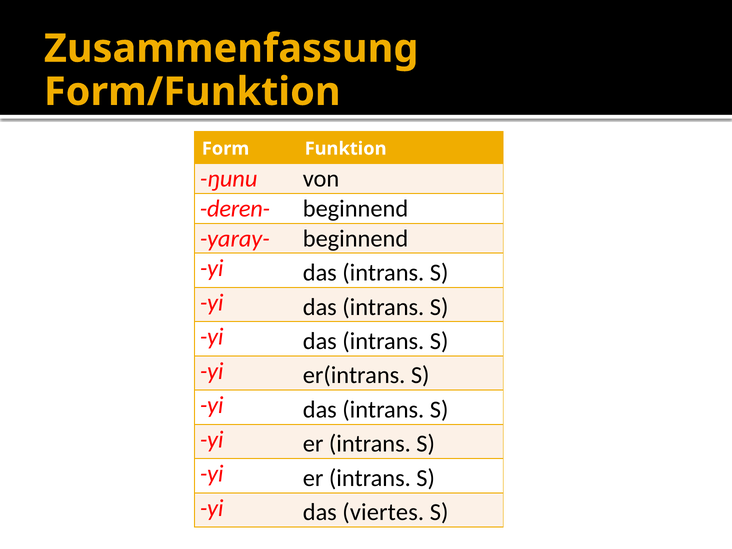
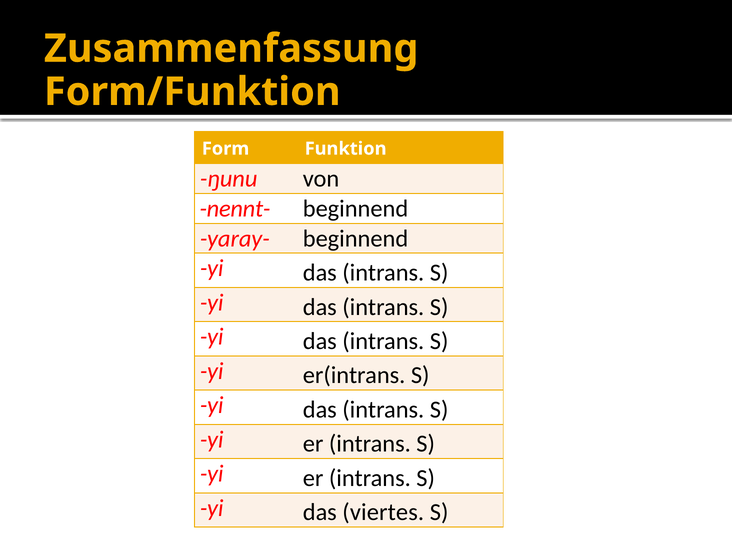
deren-: deren- -> nennt- (235, 209)
